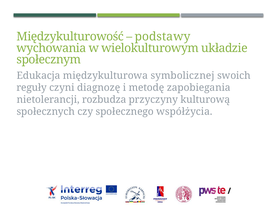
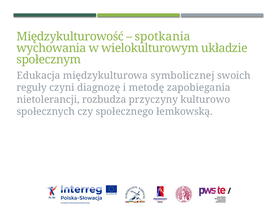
podstawy: podstawy -> spotkania (163, 37)
kulturową: kulturową -> kulturowo (205, 99)
współżycia: współżycia -> łemkowską (184, 111)
